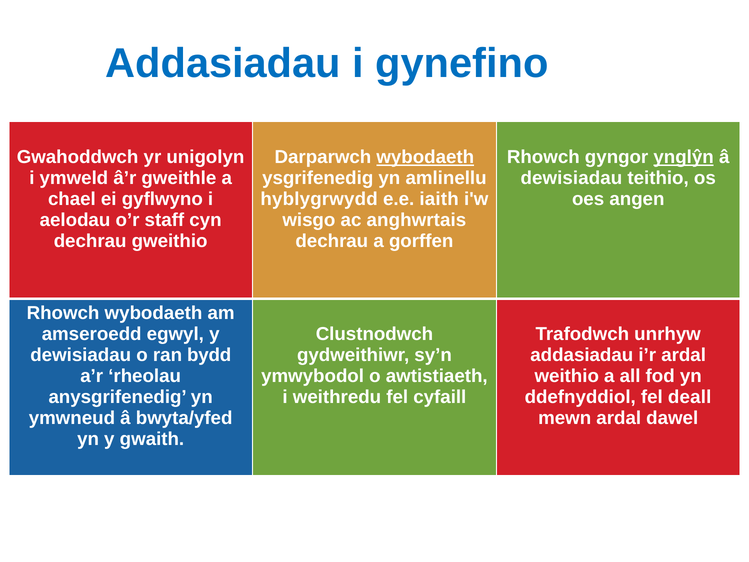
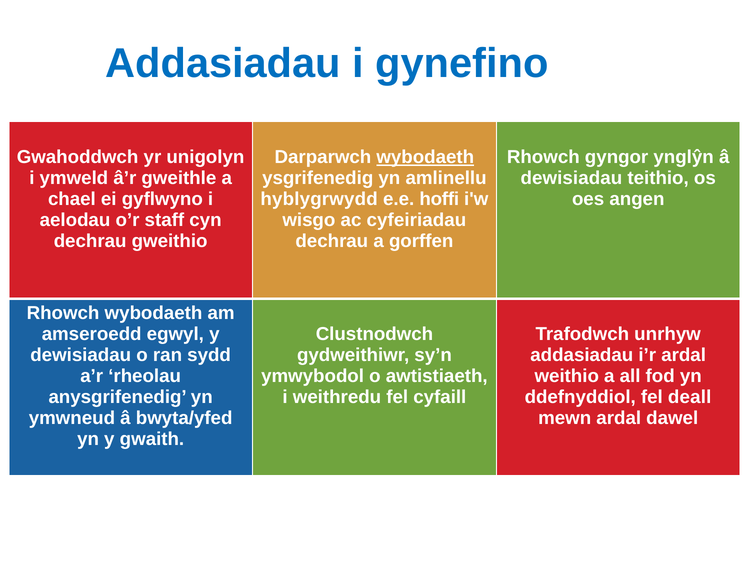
ynglŷn underline: present -> none (684, 157)
iaith: iaith -> hoffi (439, 199)
anghwrtais: anghwrtais -> cyfeiriadau (416, 220)
bydd: bydd -> sydd (209, 355)
